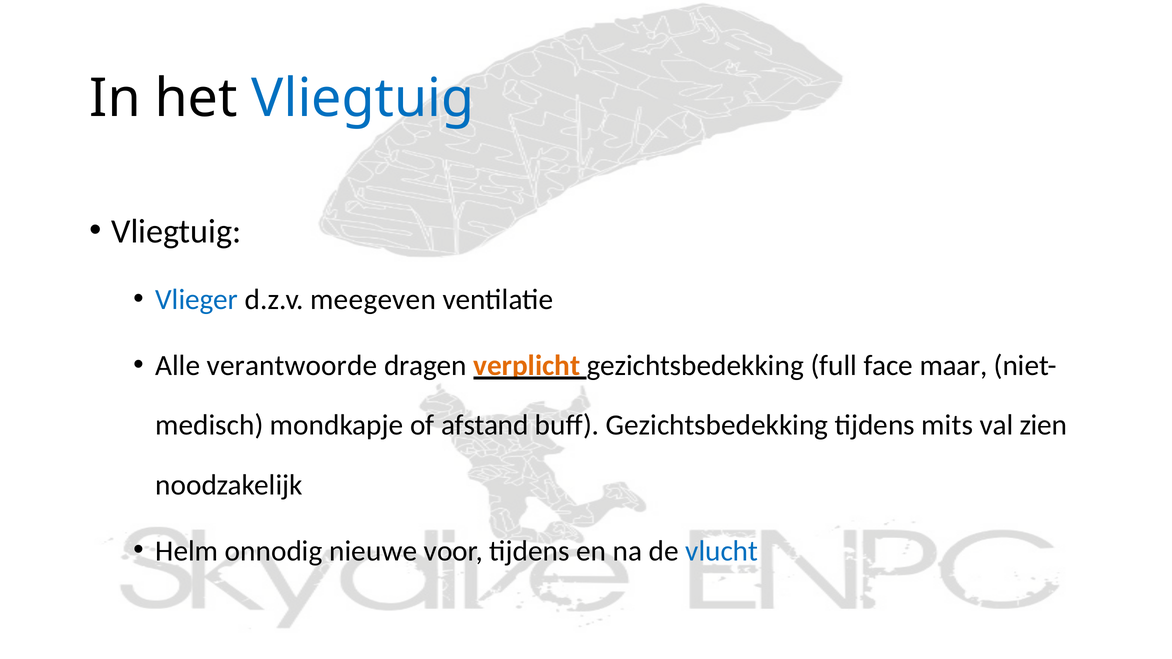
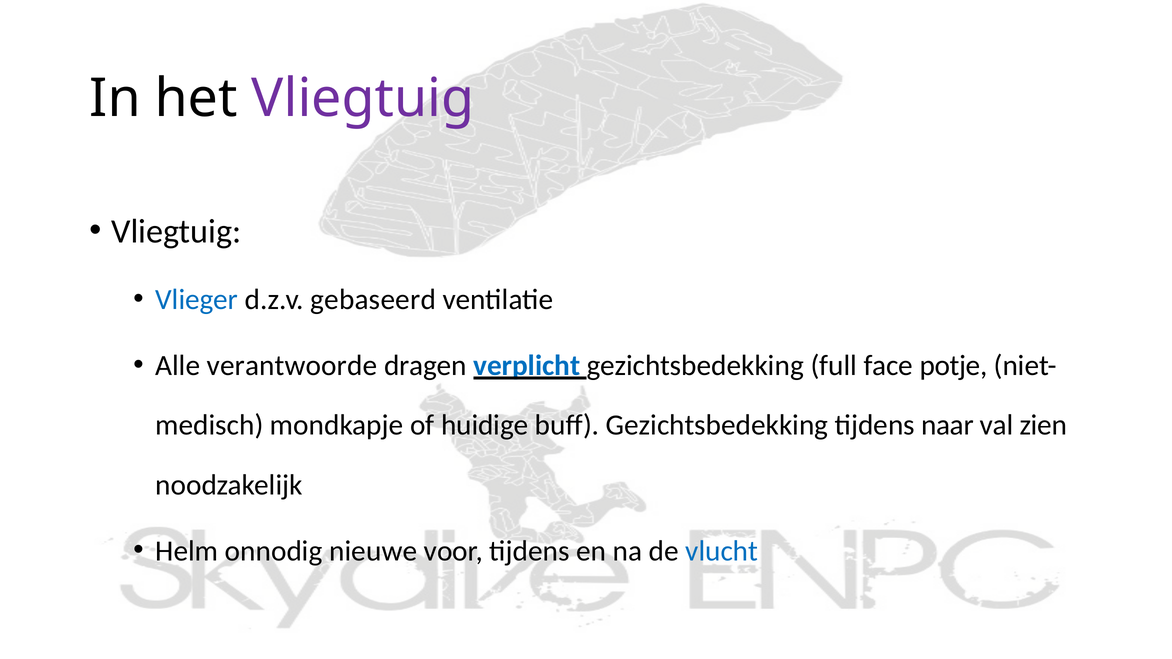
Vliegtuig colour: blue -> purple (363, 98)
meegeven: meegeven -> gebaseerd (373, 300)
verplicht colour: orange -> blue (527, 366)
maar: maar -> potje (954, 366)
afstand: afstand -> huidige (485, 425)
mits: mits -> naar (948, 425)
